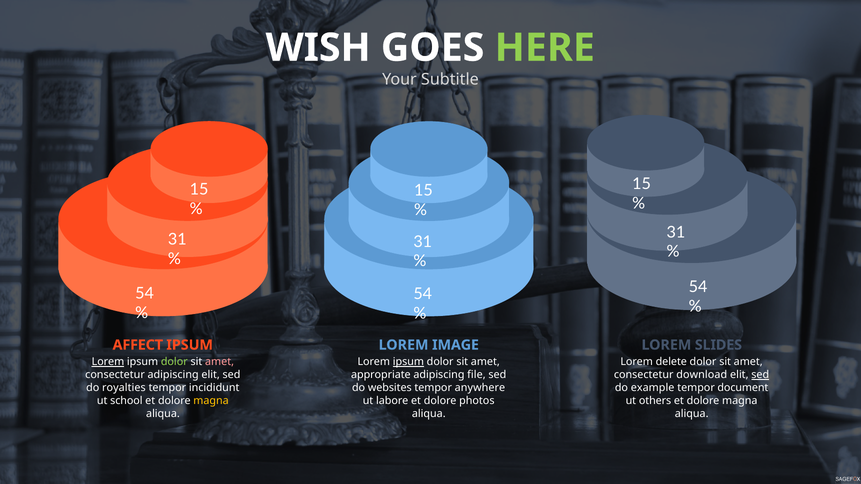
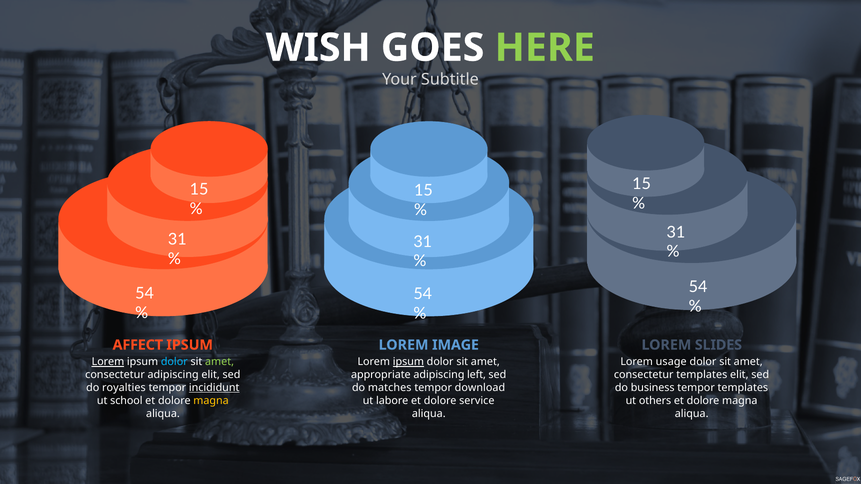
dolor colour: light green -> light blue (174, 362)
amet colour: pink -> light green (220, 362)
delete: delete -> usage (671, 362)
file: file -> left (477, 375)
consectetur download: download -> templates (702, 375)
sed underline: present -> none (760, 375)
incididunt underline: none -> present (214, 388)
websites: websites -> matches (390, 388)
anywhere: anywhere -> download (480, 388)
example: example -> business (653, 388)
tempor document: document -> templates (743, 388)
photos: photos -> service (477, 401)
